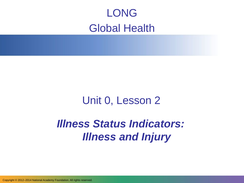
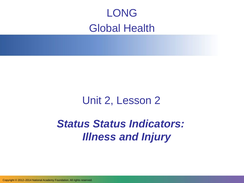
Unit 0: 0 -> 2 (109, 100)
Illness: Illness -> Status (73, 124)
